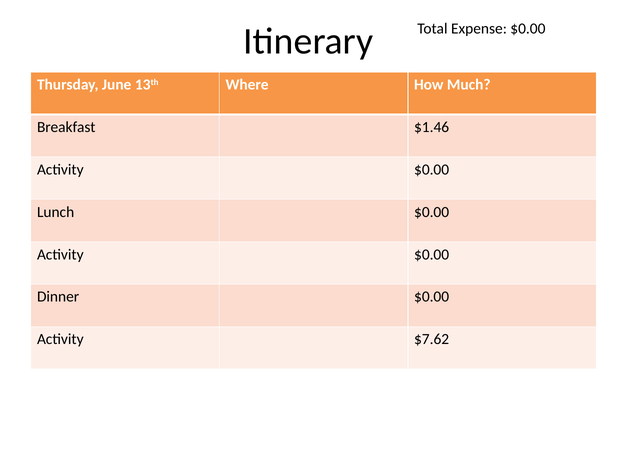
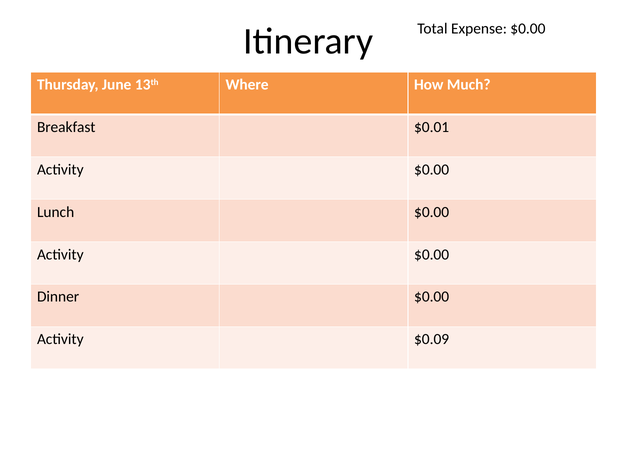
$1.46: $1.46 -> $0.01 (432, 127)
$7.62: $7.62 -> $0.09 (432, 339)
